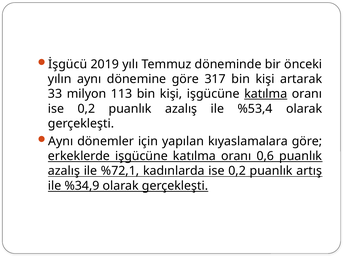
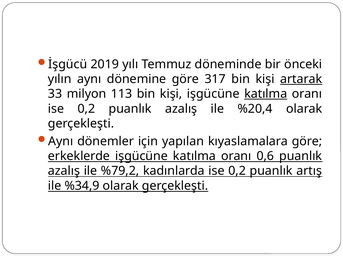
artarak underline: none -> present (301, 79)
%53,4: %53,4 -> %20,4 (255, 109)
%72,1: %72,1 -> %79,2 (120, 171)
